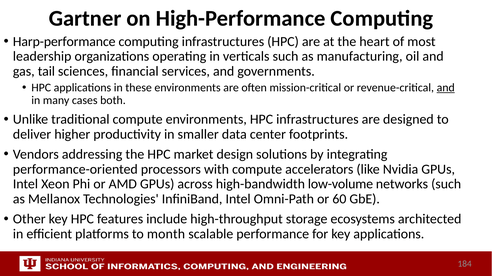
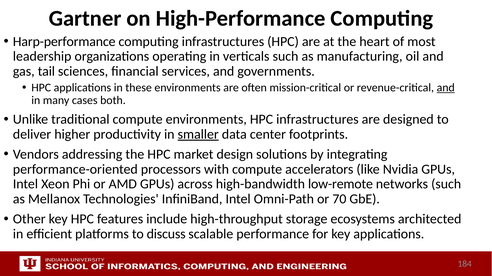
smaller underline: none -> present (198, 135)
low-volume: low-volume -> low-remote (340, 185)
60: 60 -> 70 (339, 200)
month: month -> discuss (166, 235)
